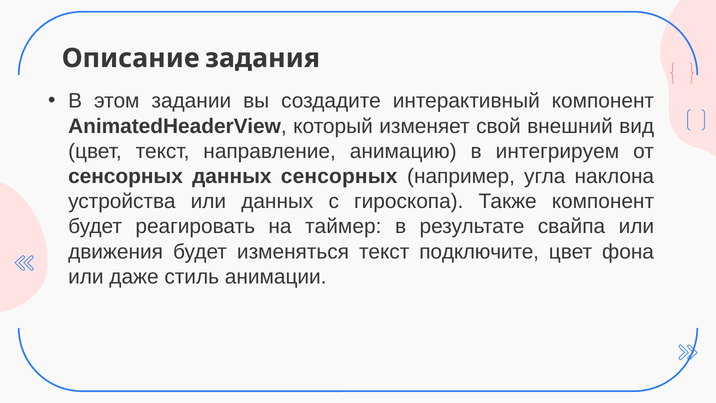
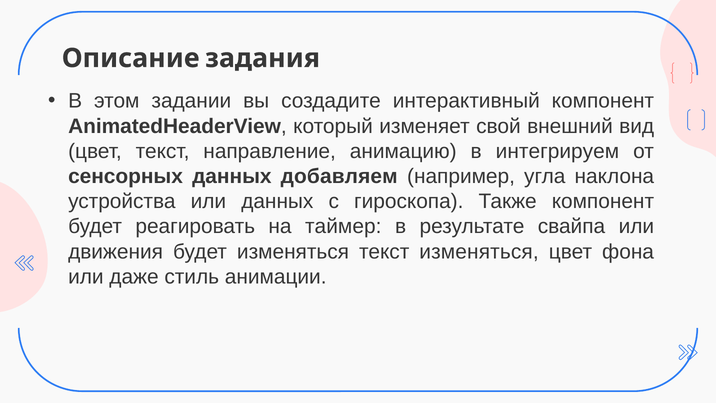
данных сенсорных: сенсорных -> добавляем (339, 176)
текст подключите: подключите -> изменяться (479, 251)
